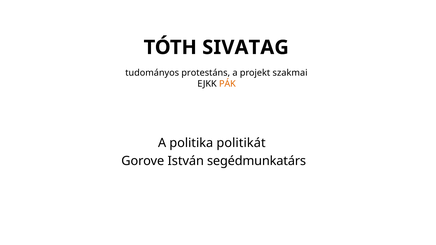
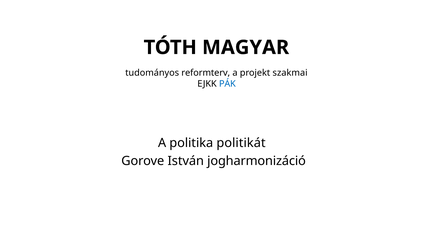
SIVATAG: SIVATAG -> MAGYAR (246, 48)
protestáns: protestáns -> reformterv (206, 73)
PÁK colour: orange -> blue (227, 84)
segédmunkatárs: segédmunkatárs -> jogharmonizáció (257, 161)
